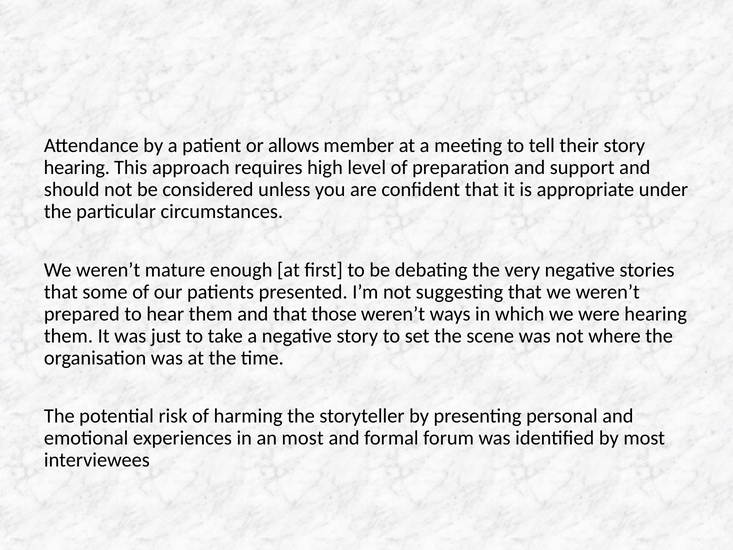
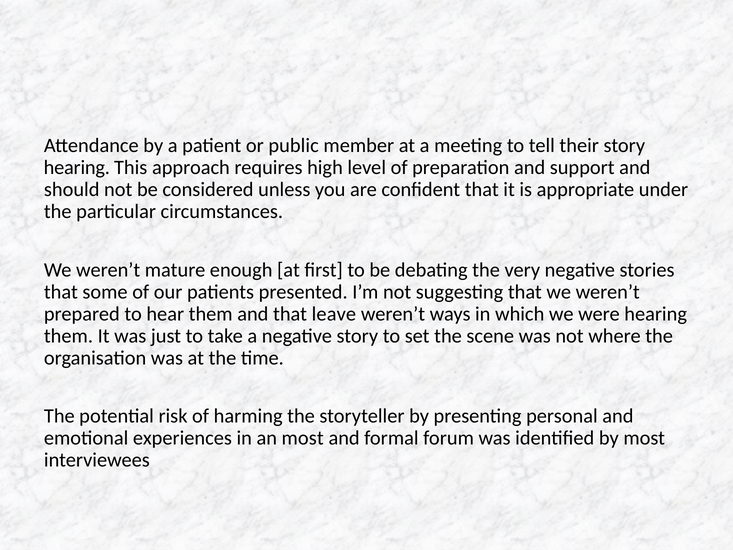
allows: allows -> public (294, 146)
those: those -> leave (334, 314)
